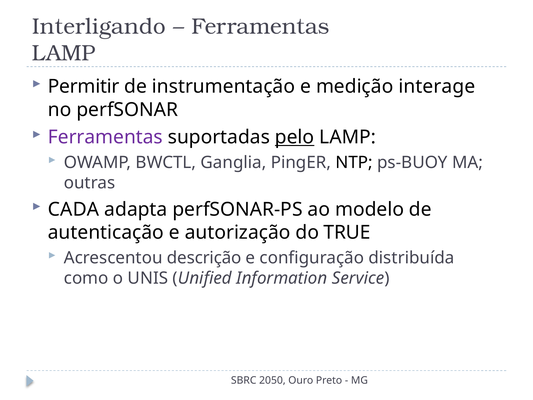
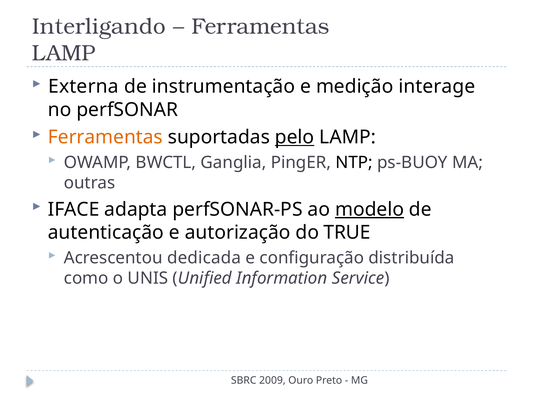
Permitir: Permitir -> Externa (83, 87)
Ferramentas colour: purple -> orange (105, 137)
CADA: CADA -> IFACE (74, 209)
modelo underline: none -> present (370, 209)
descrição: descrição -> dedicada (204, 258)
2050: 2050 -> 2009 (272, 380)
